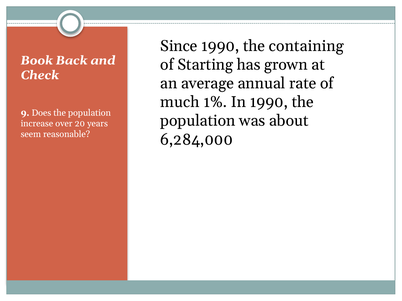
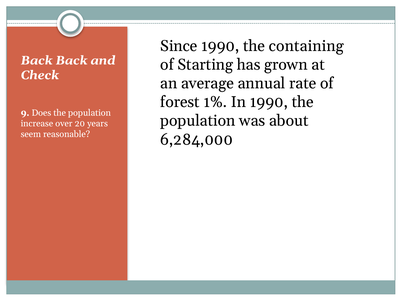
Book: Book -> Back (37, 61)
much: much -> forest (180, 102)
